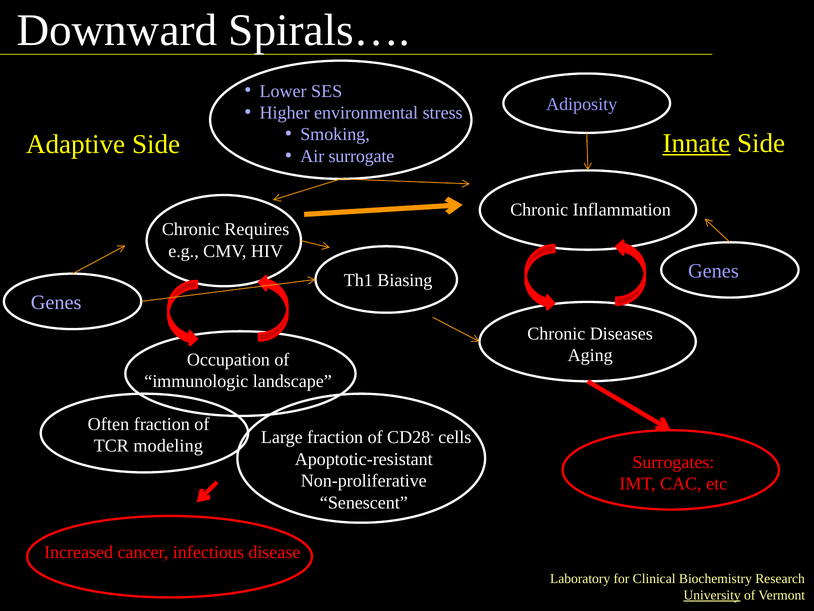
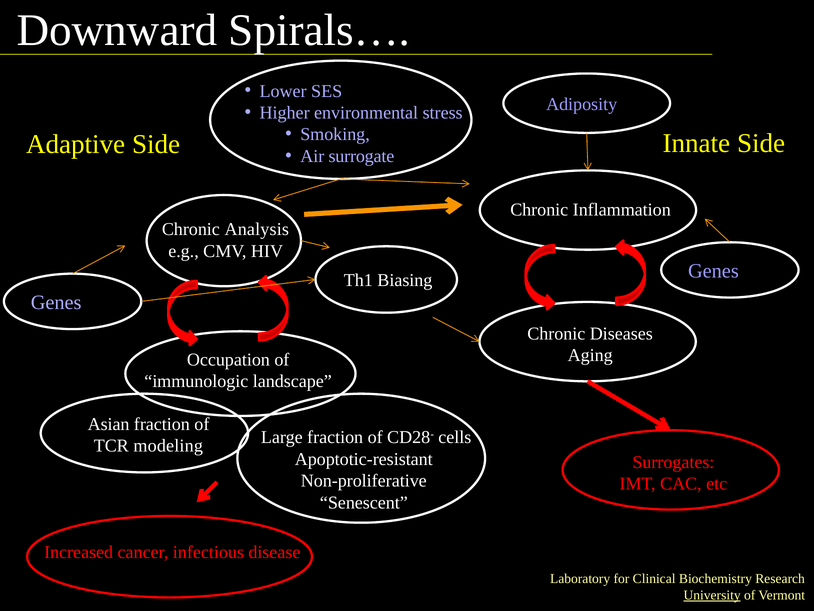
Innate underline: present -> none (697, 143)
Requires: Requires -> Analysis (257, 229)
Often: Often -> Asian (109, 424)
